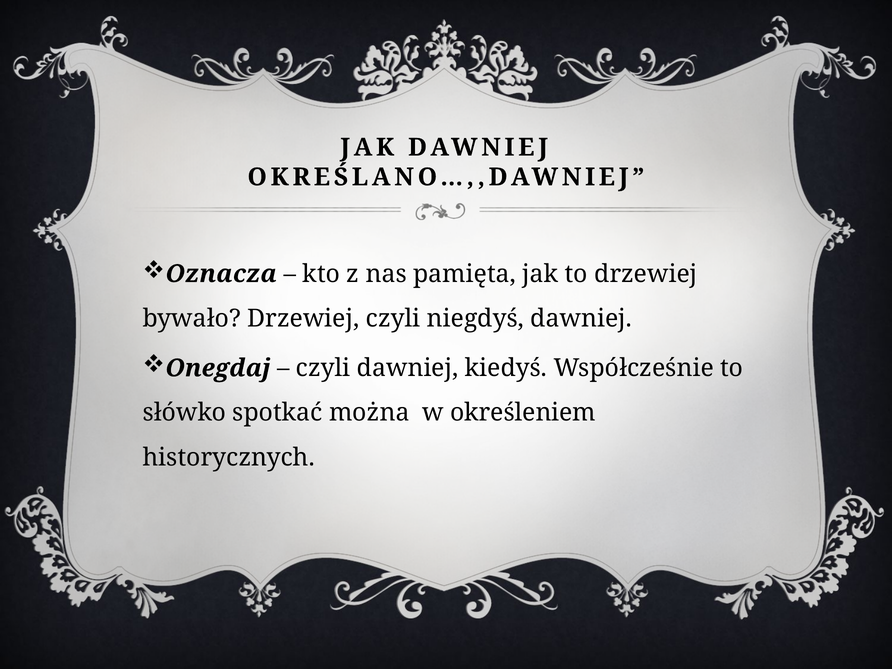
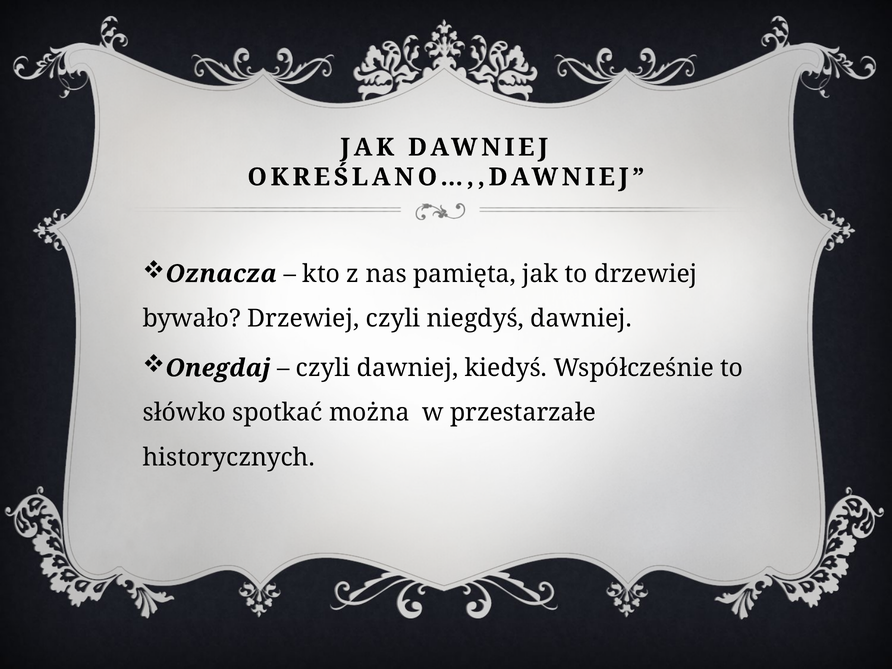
określeniem: określeniem -> przestarzałe (523, 413)
